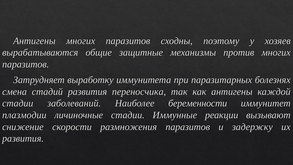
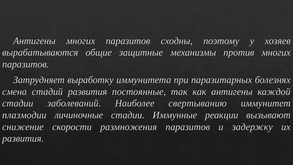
переносчика: переносчика -> постоянные (139, 91)
беременности: беременности -> свертыванию (198, 103)
